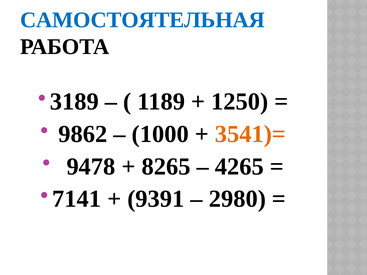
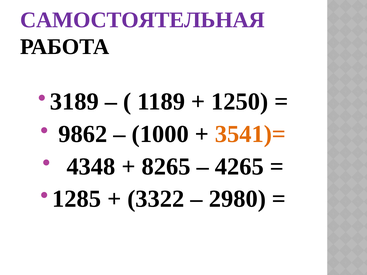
САМОСТОЯТЕЛЬНАЯ colour: blue -> purple (143, 20)
9478: 9478 -> 4348 (91, 167)
7141: 7141 -> 1285 (77, 199)
9391: 9391 -> 3322 (156, 199)
